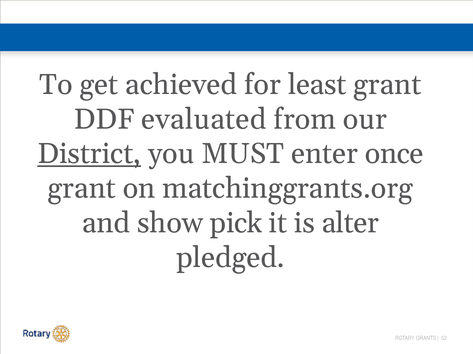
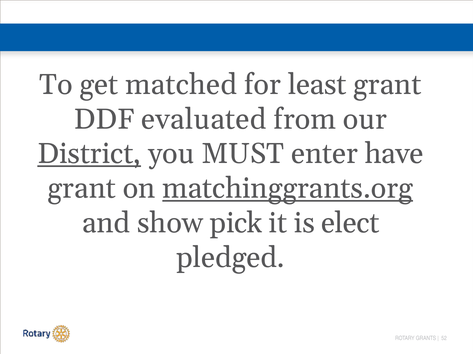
achieved: achieved -> matched (181, 85)
once: once -> have (394, 154)
matchinggrants.org underline: none -> present (288, 189)
alter: alter -> elect (350, 223)
